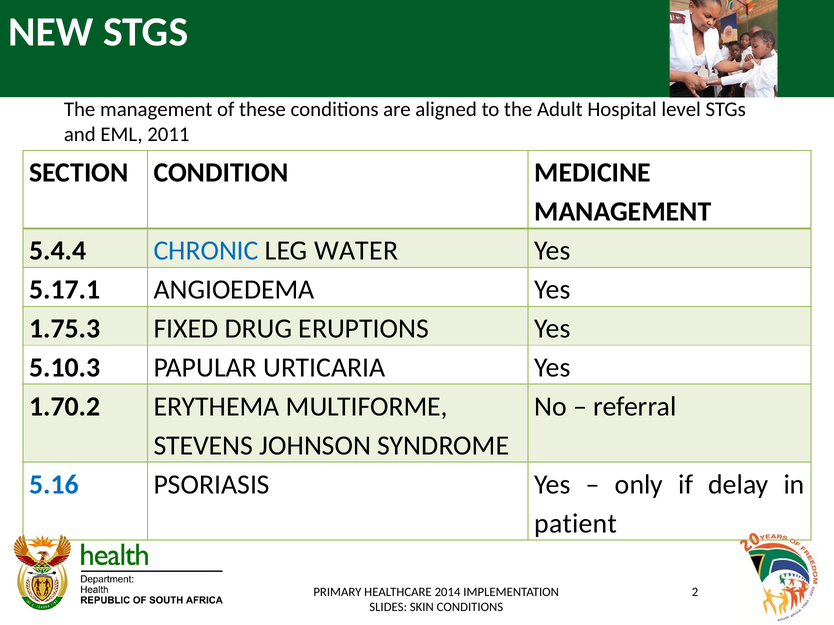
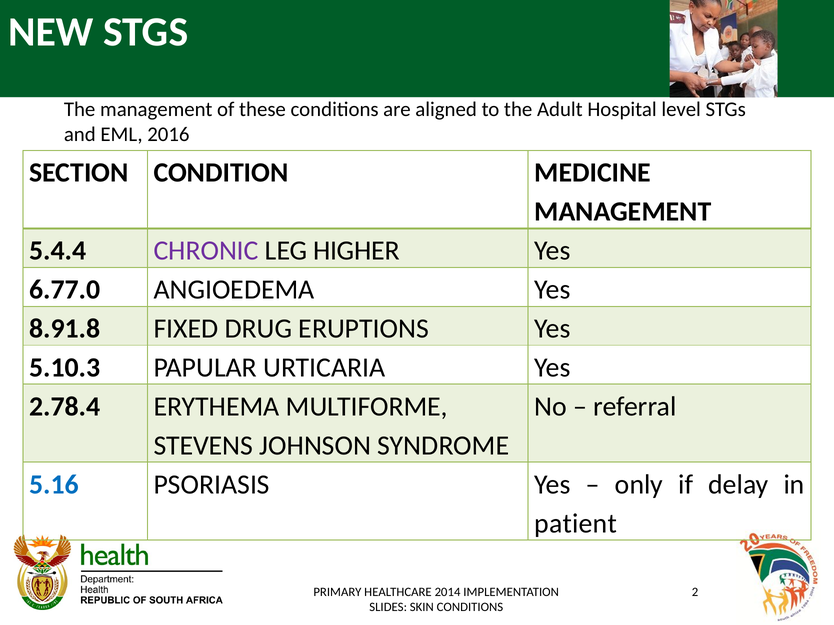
2011: 2011 -> 2016 (168, 135)
CHRONIC colour: blue -> purple (206, 251)
WATER: WATER -> HIGHER (356, 251)
5.17.1: 5.17.1 -> 6.77.0 (65, 290)
1.75.3: 1.75.3 -> 8.91.8 (65, 329)
1.70.2: 1.70.2 -> 2.78.4 (65, 407)
